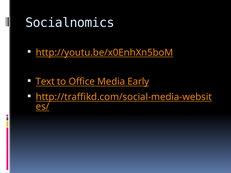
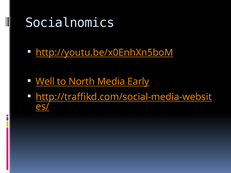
Text: Text -> Well (45, 82)
Office: Office -> North (82, 82)
